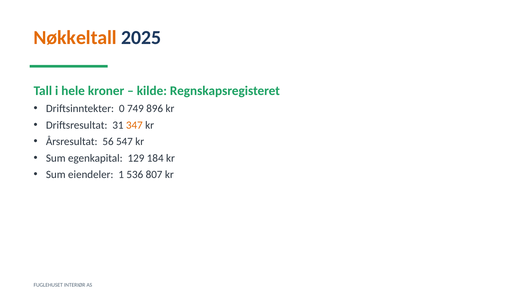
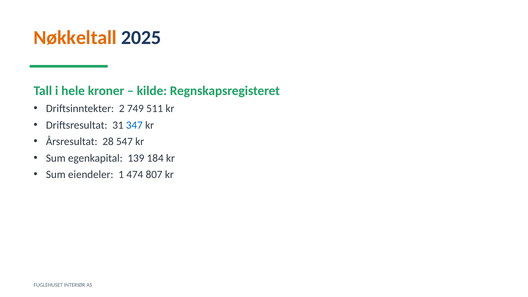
0: 0 -> 2 (122, 109)
896: 896 -> 511 (155, 109)
347 colour: orange -> blue (134, 125)
56: 56 -> 28 (108, 142)
129: 129 -> 139 (136, 158)
536: 536 -> 474 (135, 175)
